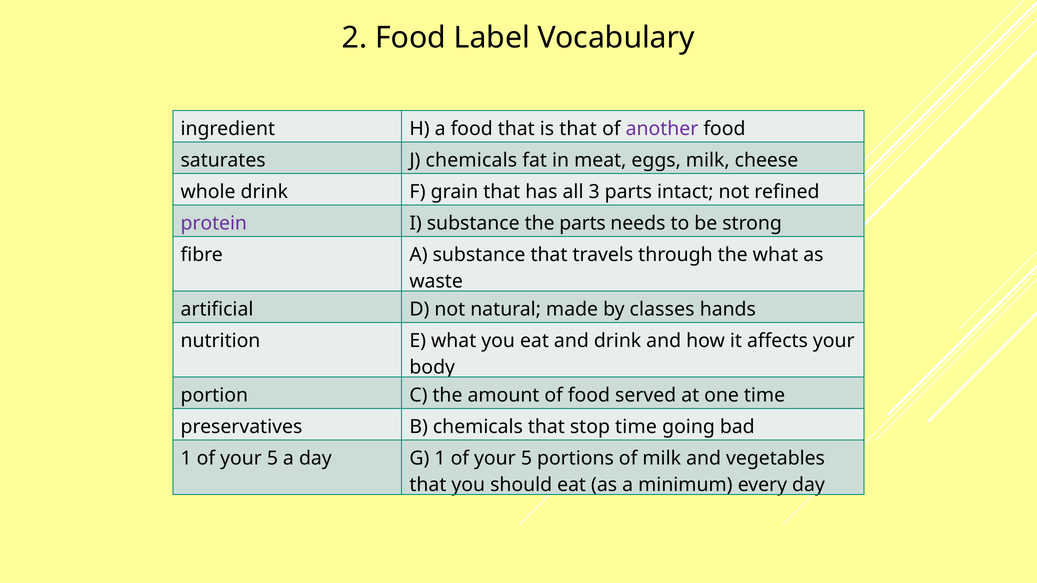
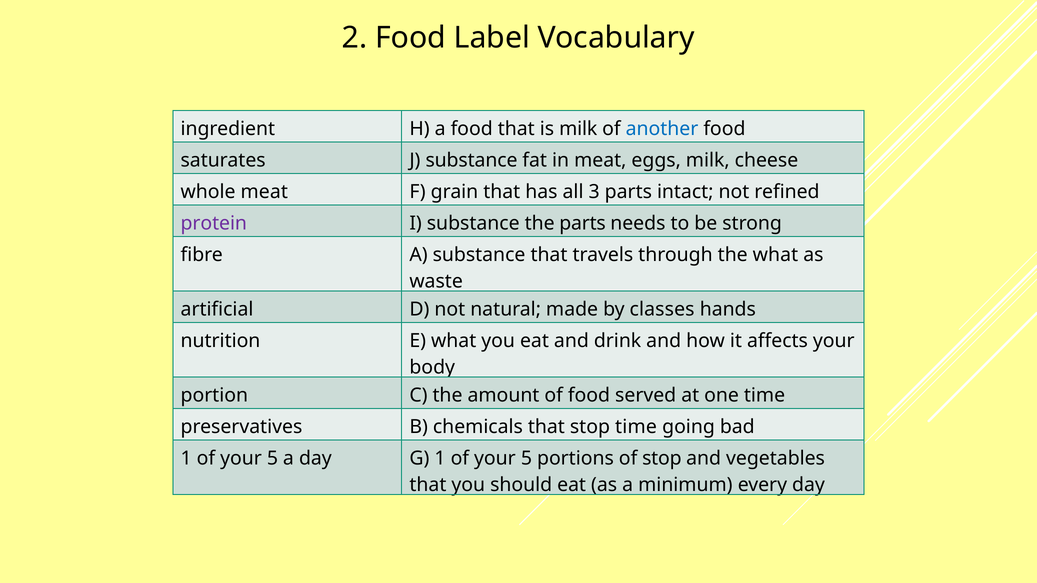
is that: that -> milk (578, 129)
another colour: purple -> blue (662, 129)
J chemicals: chemicals -> substance (471, 160)
whole drink: drink -> meat (264, 192)
of milk: milk -> stop (662, 458)
